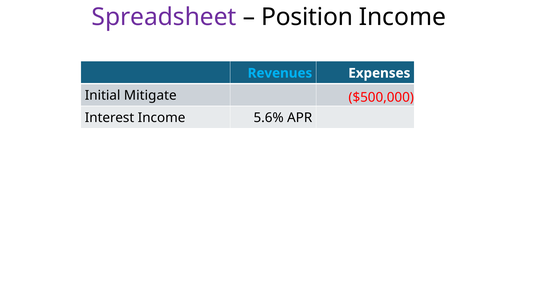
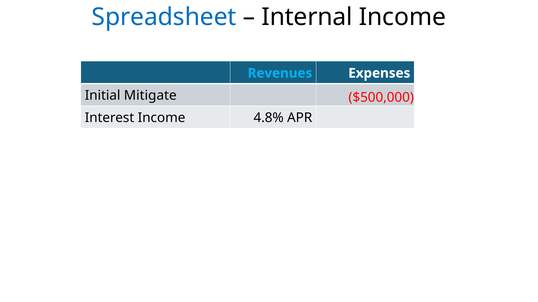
Spreadsheet colour: purple -> blue (164, 17)
Position: Position -> Internal (307, 17)
5.6%: 5.6% -> 4.8% (269, 118)
